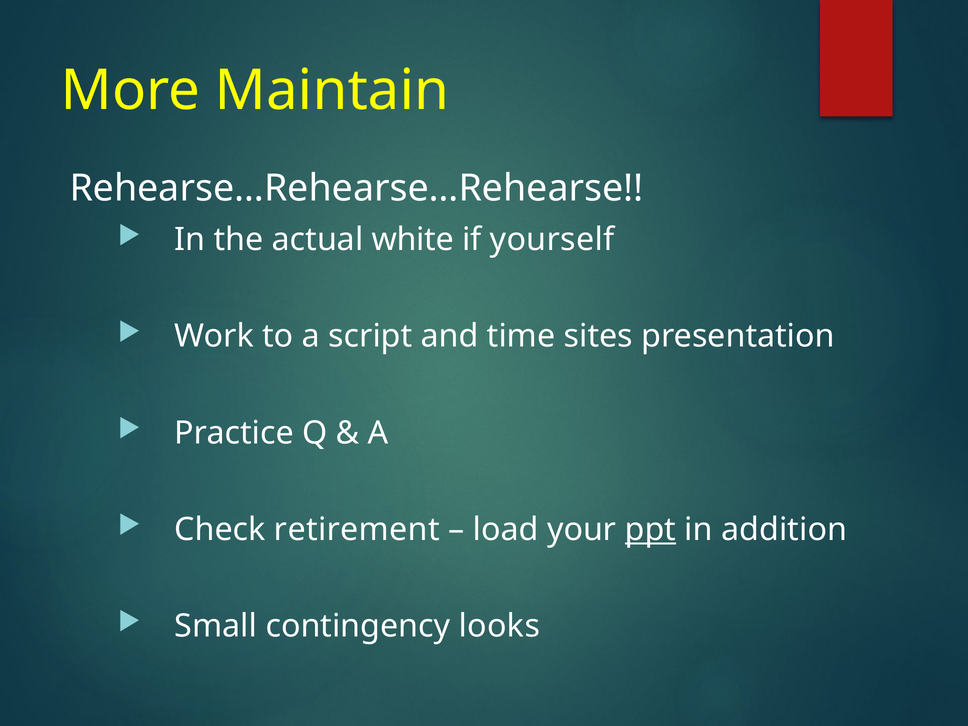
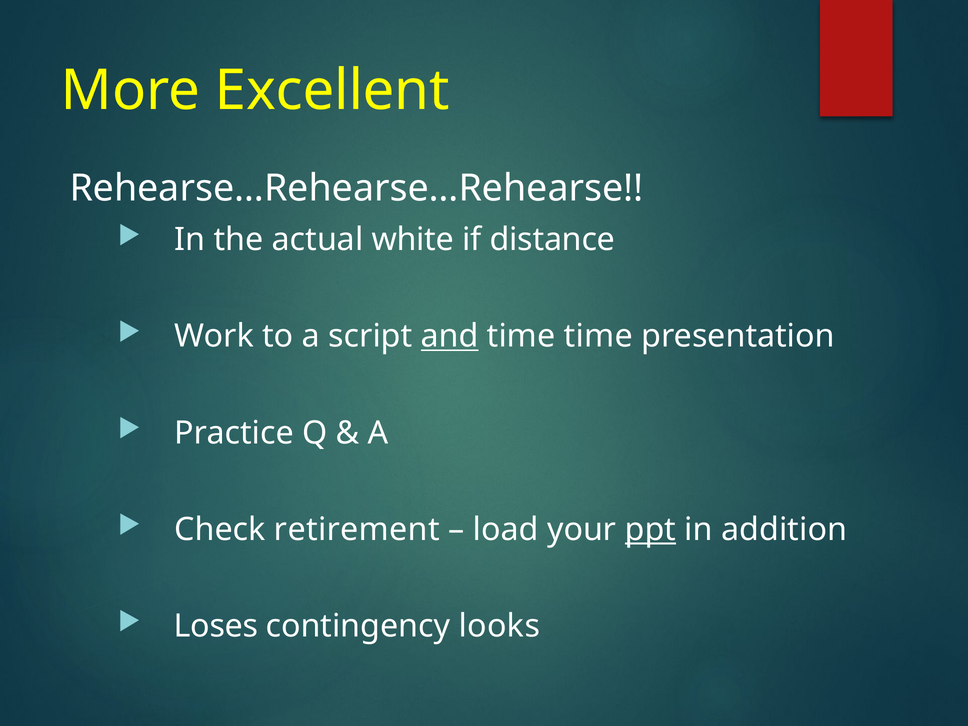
Maintain: Maintain -> Excellent (332, 91)
yourself: yourself -> distance (552, 240)
and underline: none -> present (450, 336)
time sites: sites -> time (598, 336)
Small: Small -> Loses (216, 626)
